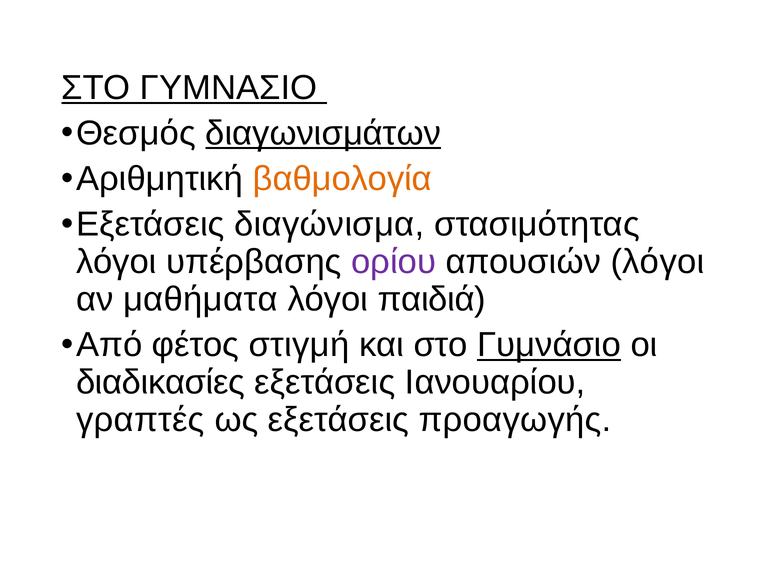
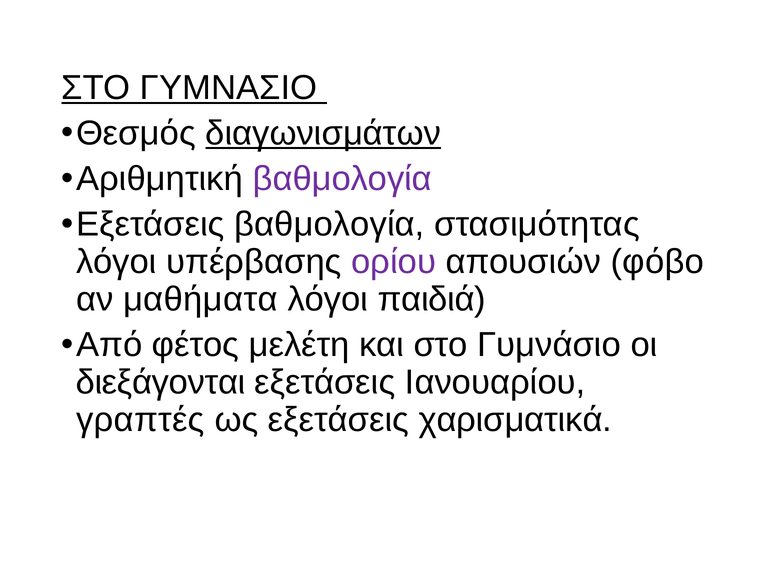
βαθμολογία colour: orange -> purple (342, 179)
Εξετάσεις διαγώνισμα: διαγώνισμα -> βαθμολογία (329, 224)
απουσιών λόγοι: λόγοι -> φόβο (657, 262)
στιγμή: στιγμή -> μελέτη (299, 345)
Γυμνάσιο underline: present -> none (549, 345)
διαδικασίες: διαδικασίες -> διεξάγονται (161, 382)
προαγωγής: προαγωγής -> χαρισματικά (515, 420)
